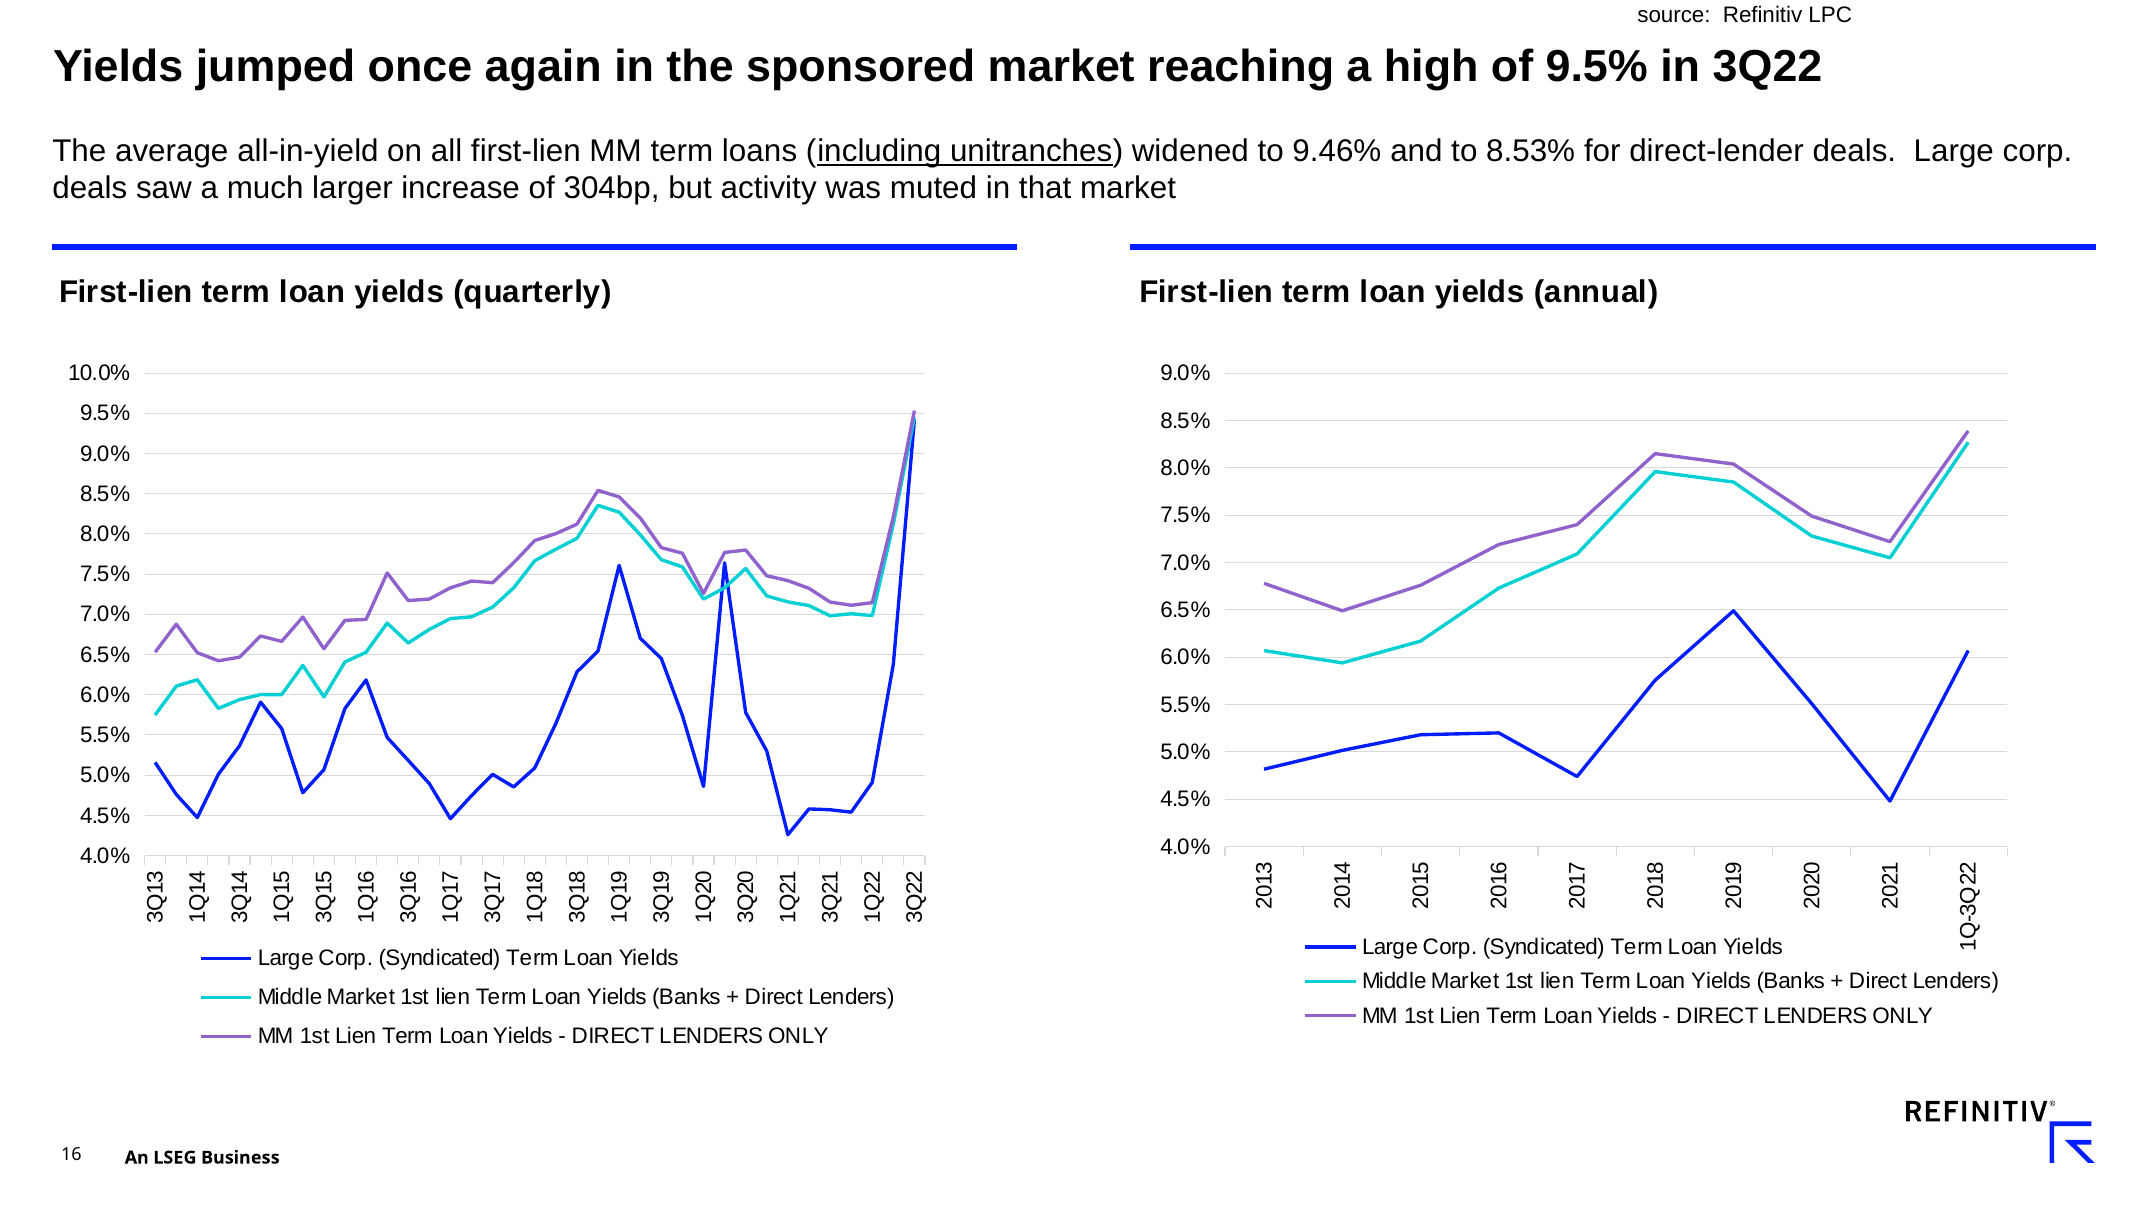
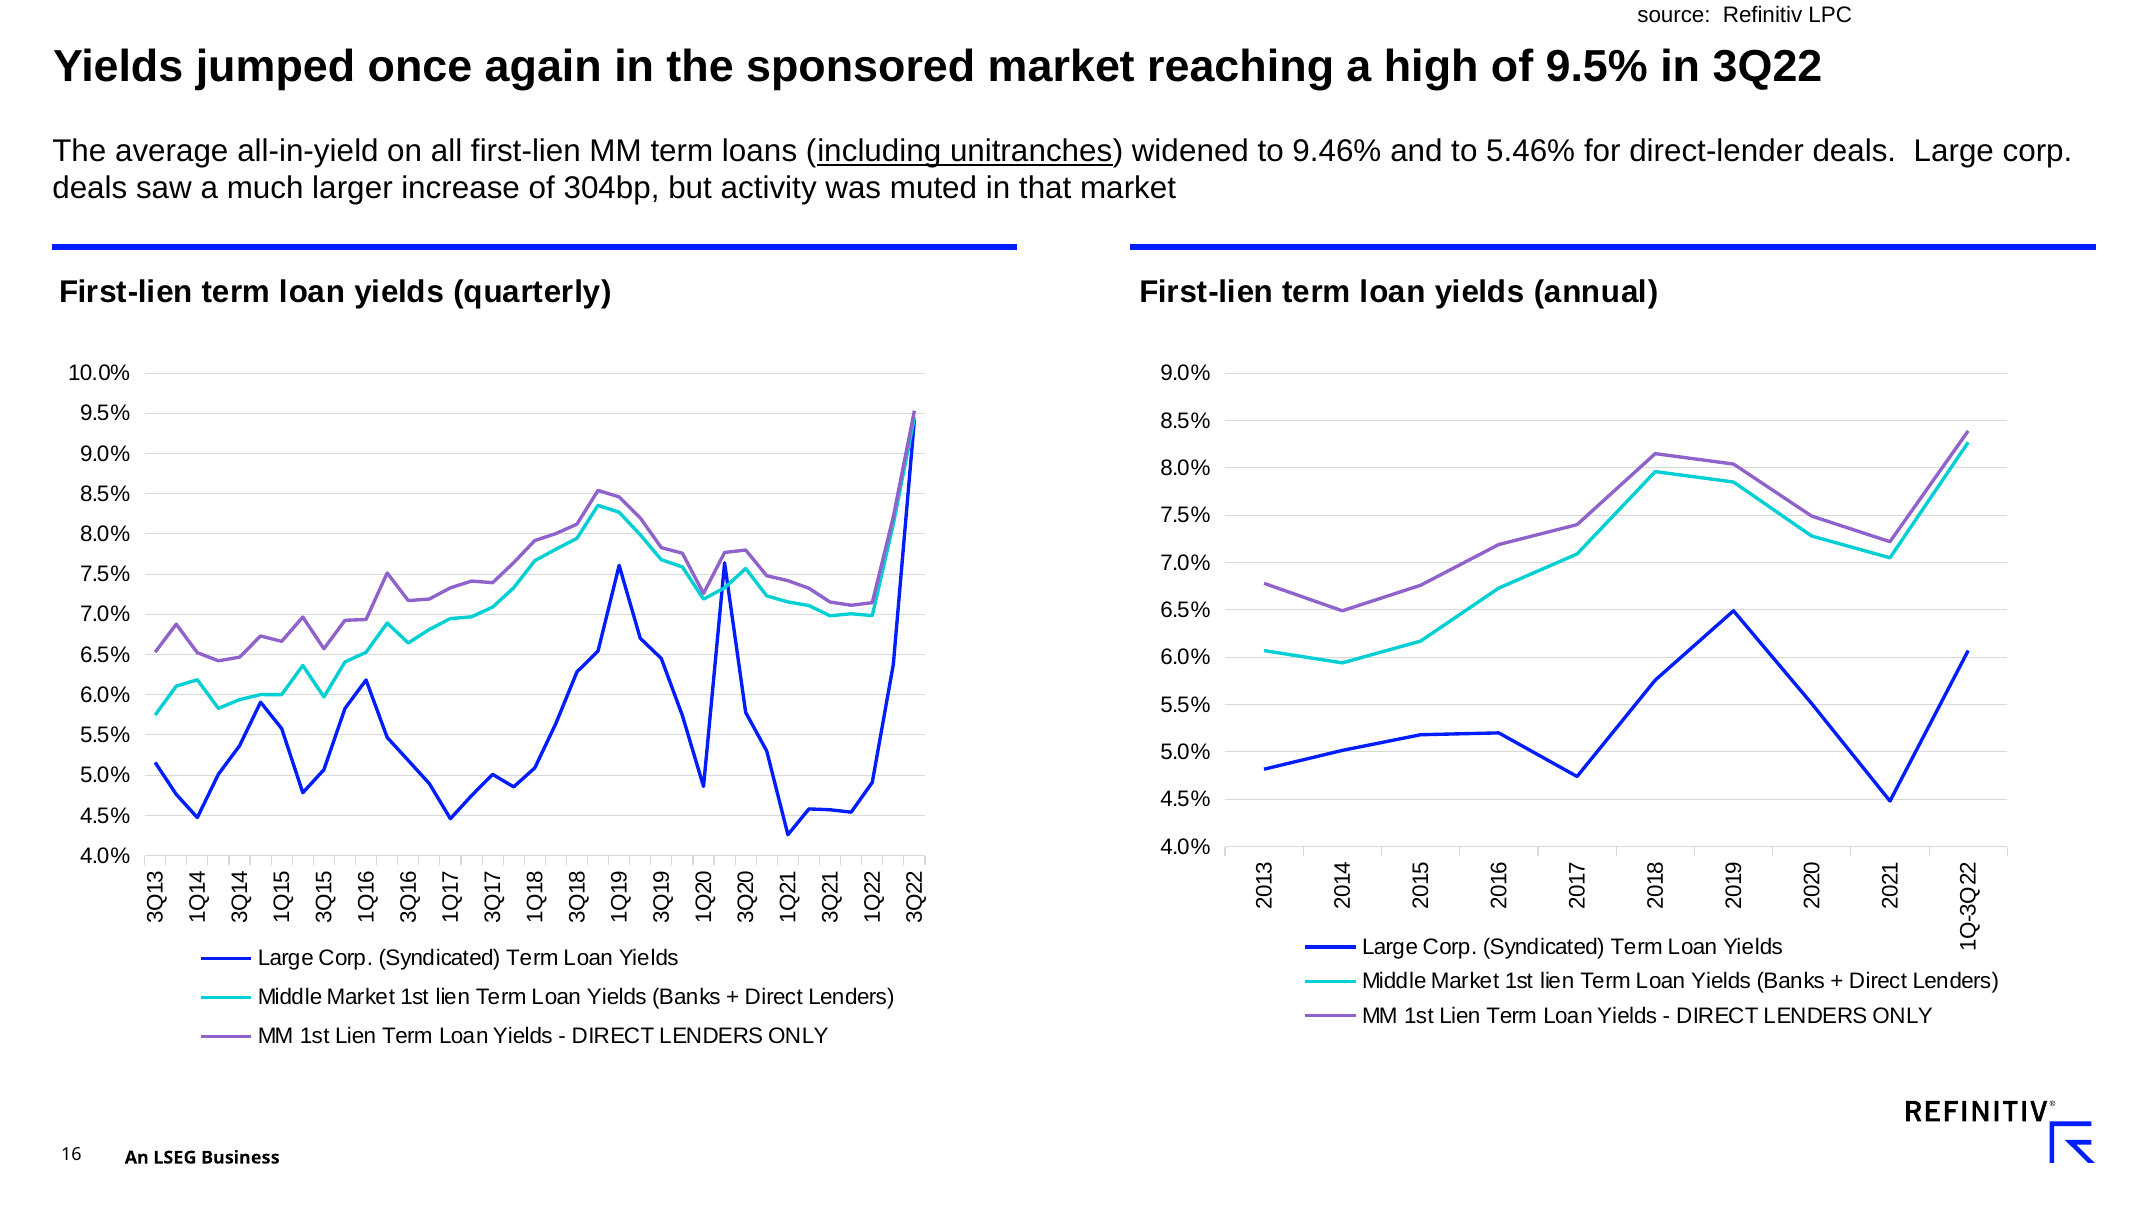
8.53%: 8.53% -> 5.46% (1531, 151)
